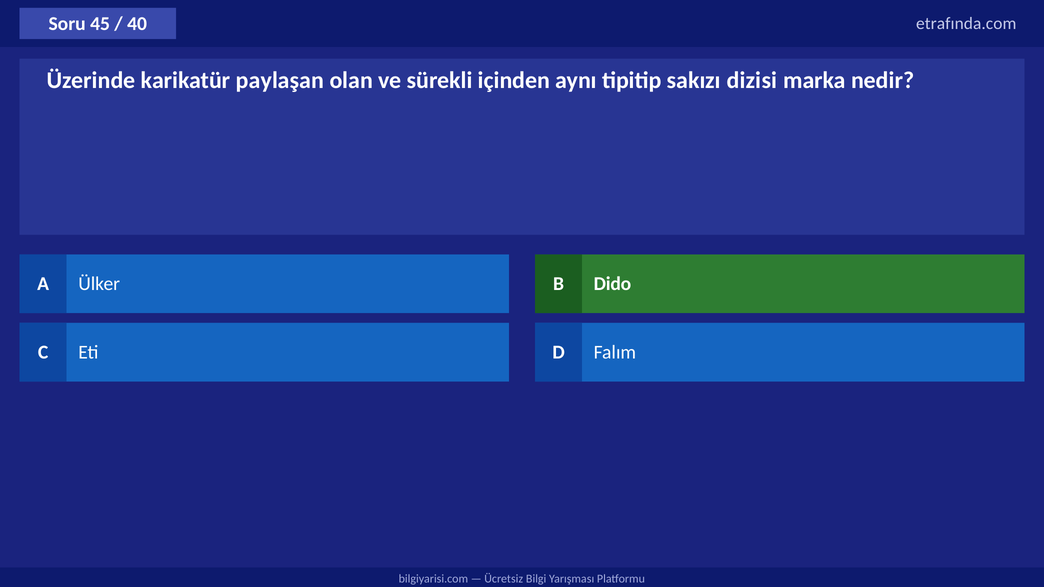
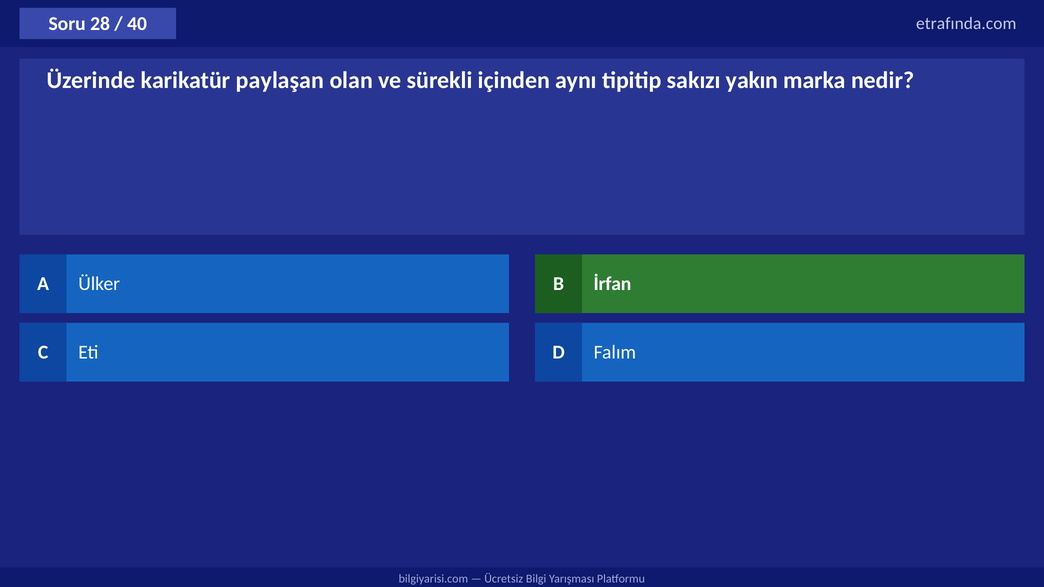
45: 45 -> 28 (100, 24)
dizisi: dizisi -> yakın (752, 80)
Dido: Dido -> İrfan (612, 284)
